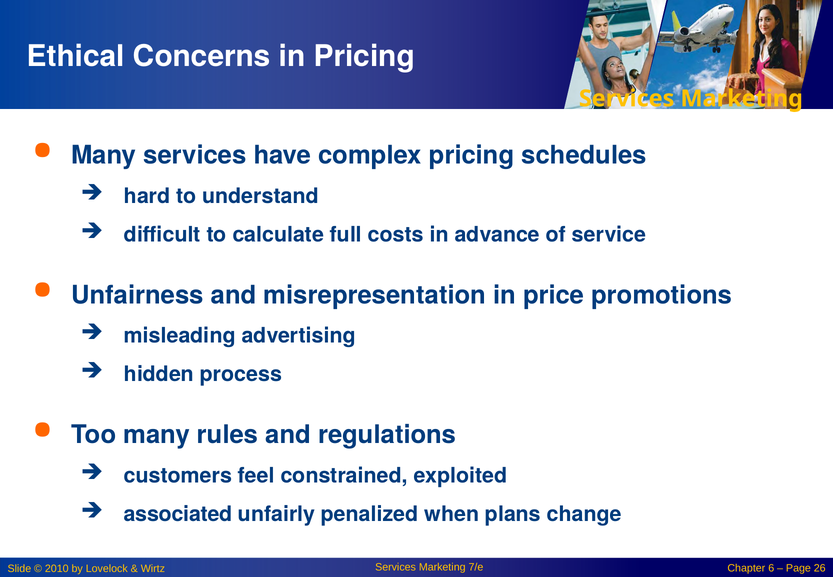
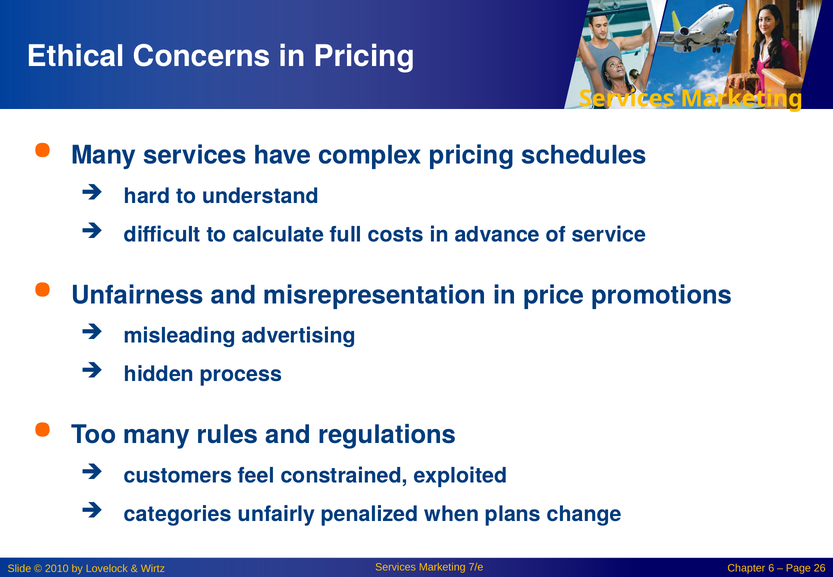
associated: associated -> categories (178, 514)
